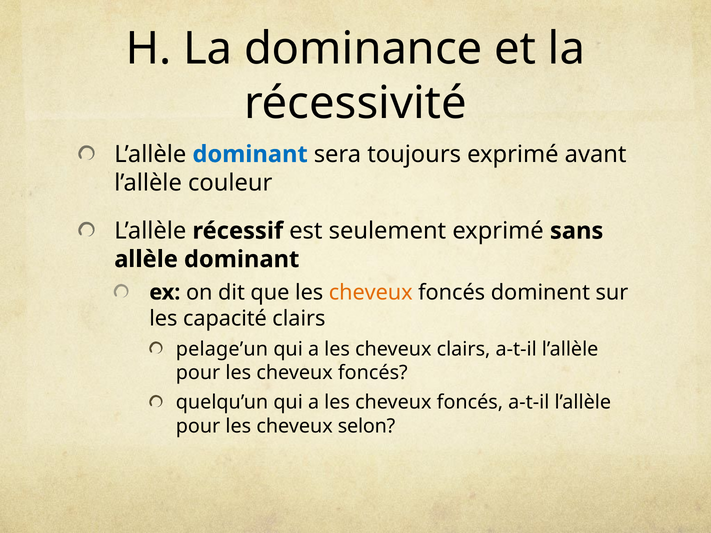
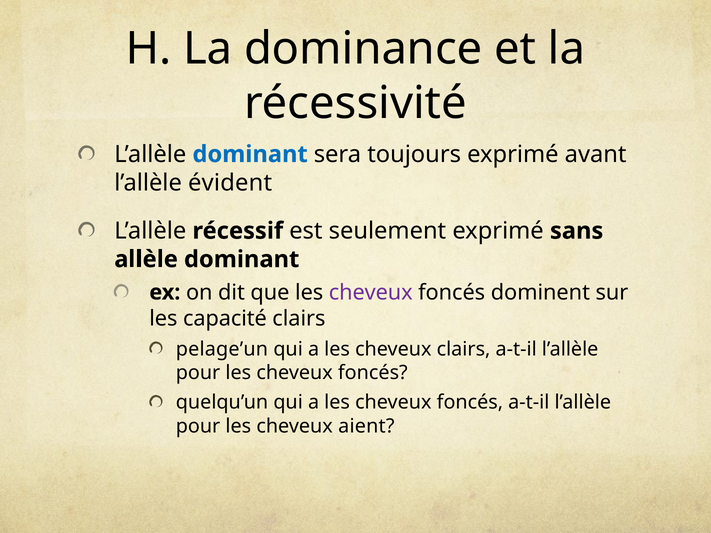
couleur: couleur -> évident (230, 183)
cheveux colour: orange -> purple (371, 292)
selon: selon -> aient (366, 426)
